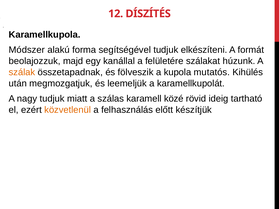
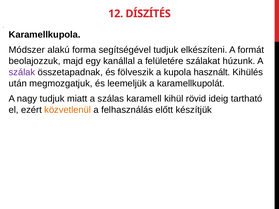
szálak colour: orange -> purple (22, 72)
mutatós: mutatós -> használt (212, 72)
közé: közé -> kihül (174, 99)
